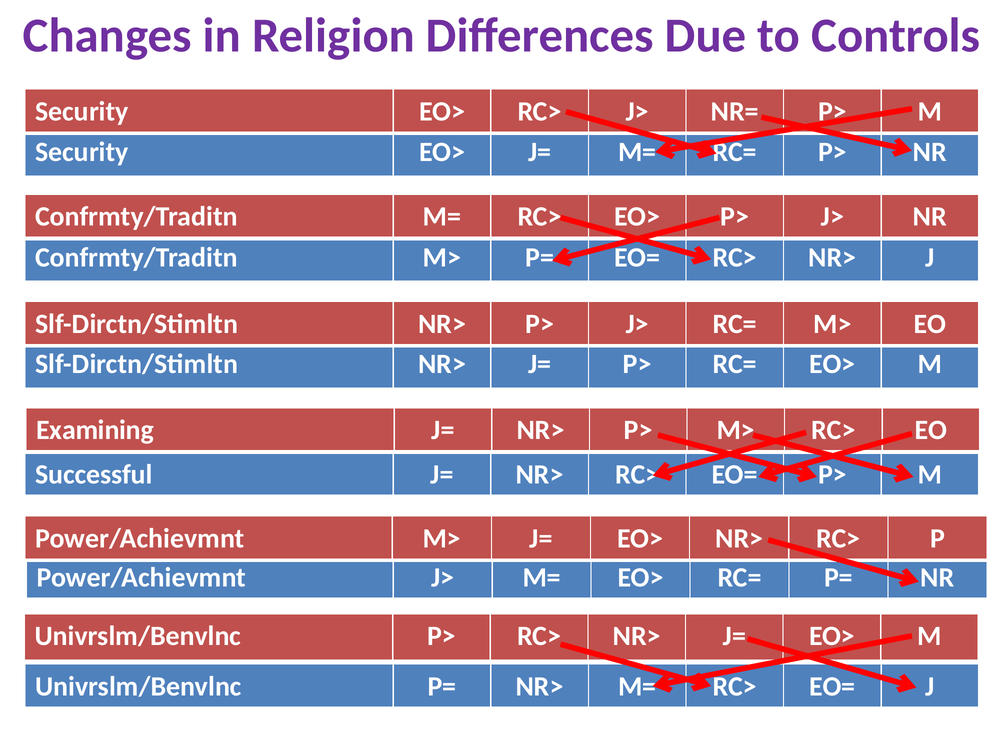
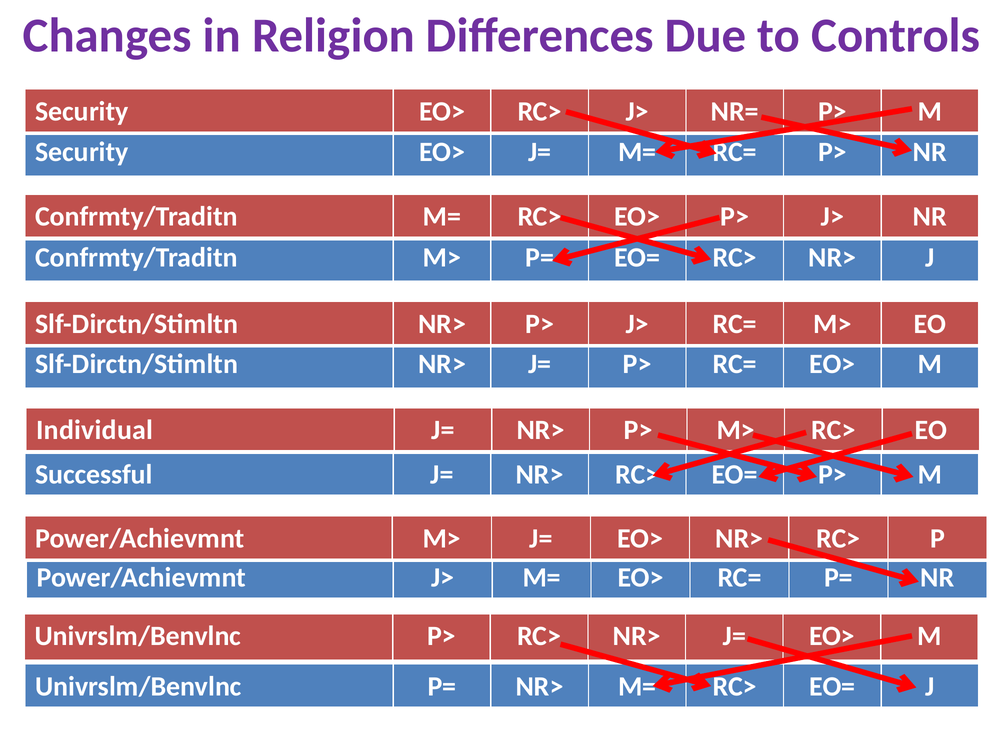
Examining: Examining -> Individual (95, 430)
